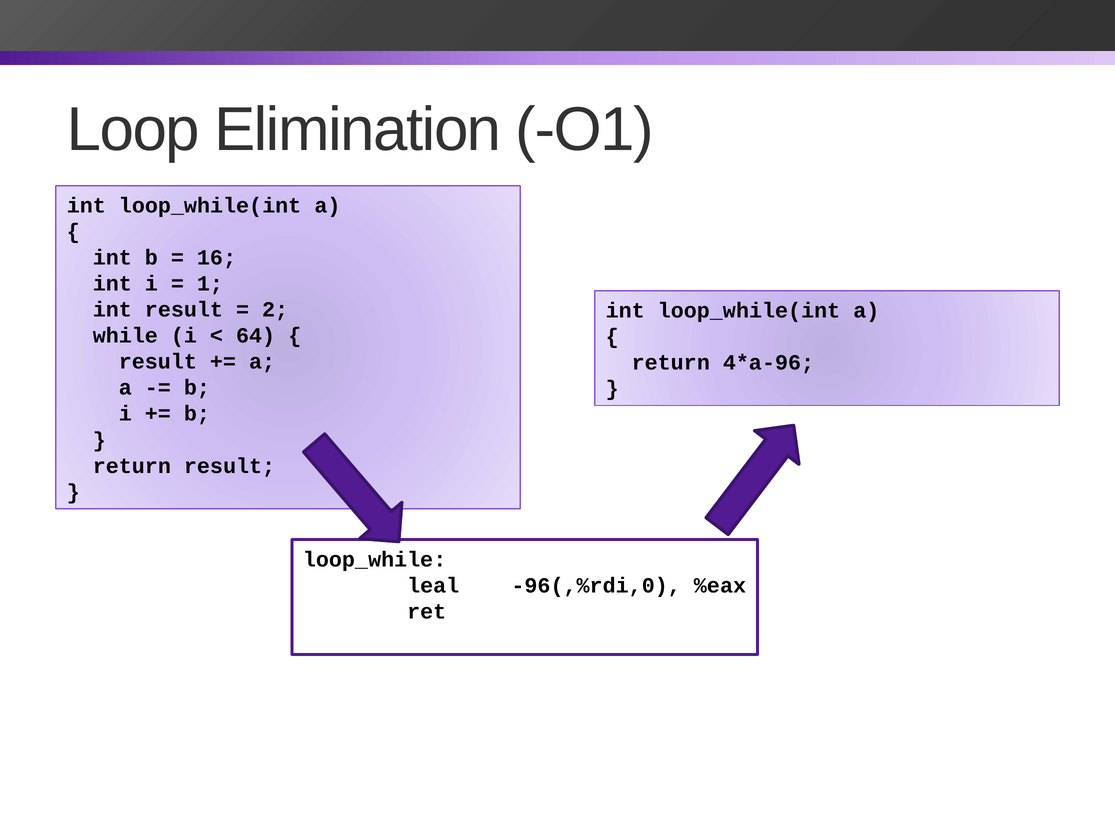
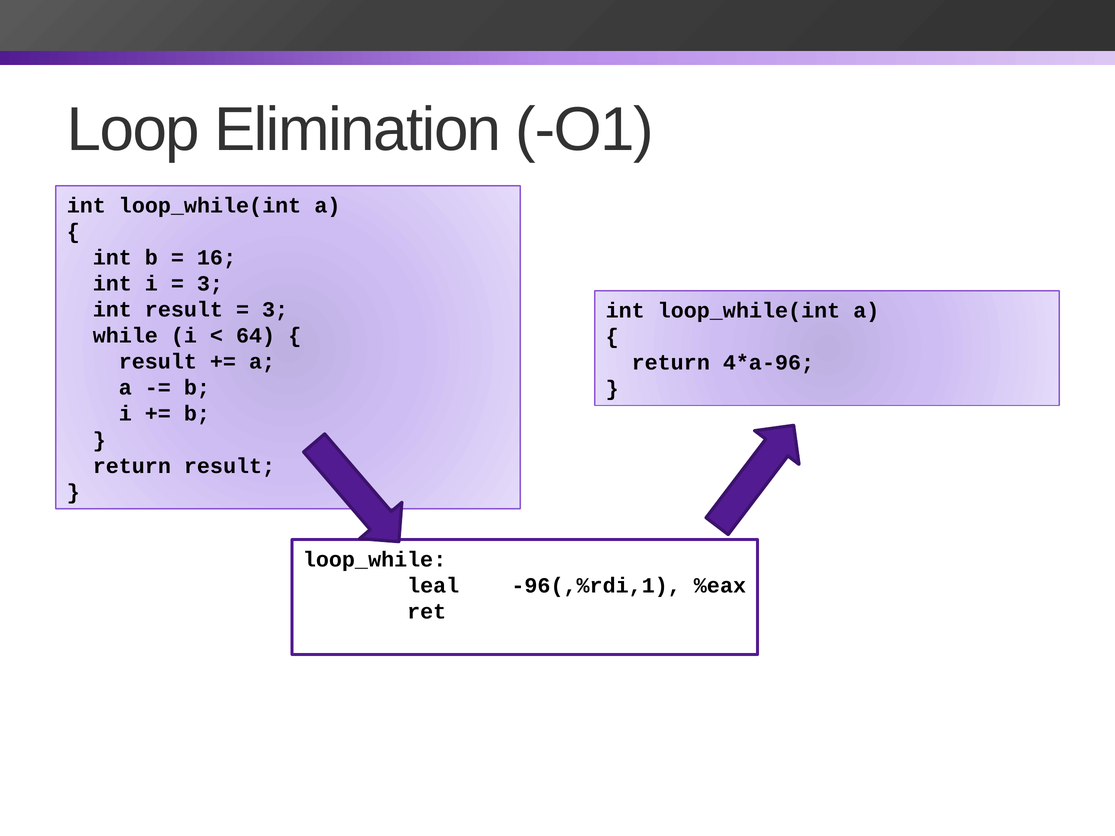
1: 1 -> 3 (210, 284)
2: 2 -> 3 (275, 310)
-96(,%rdi,0: -96(,%rdi,0 -> -96(,%rdi,1 (596, 586)
